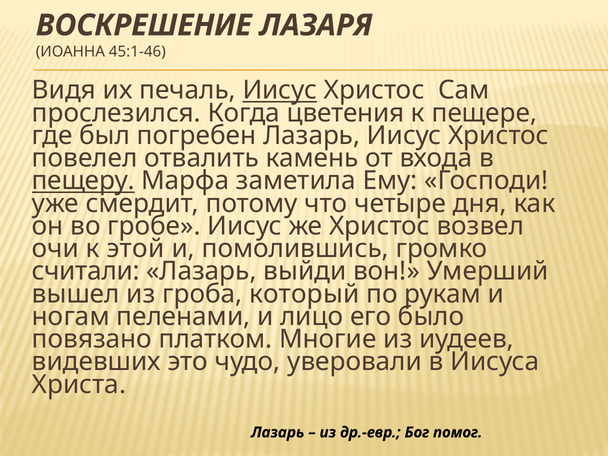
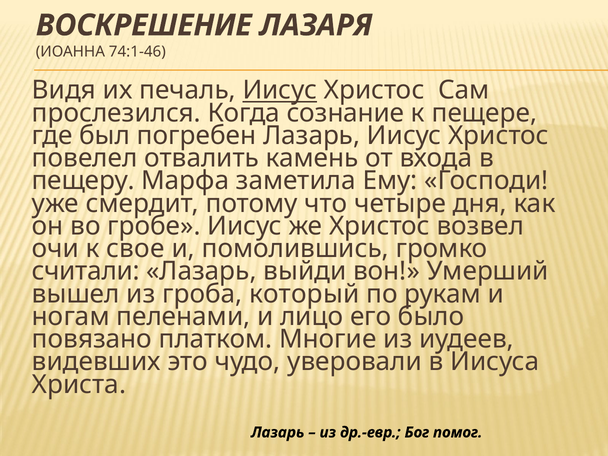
45:1-46: 45:1-46 -> 74:1-46 (137, 52)
цветения: цветения -> сознание (346, 113)
пещеру underline: present -> none (83, 181)
этой: этой -> свое (135, 249)
